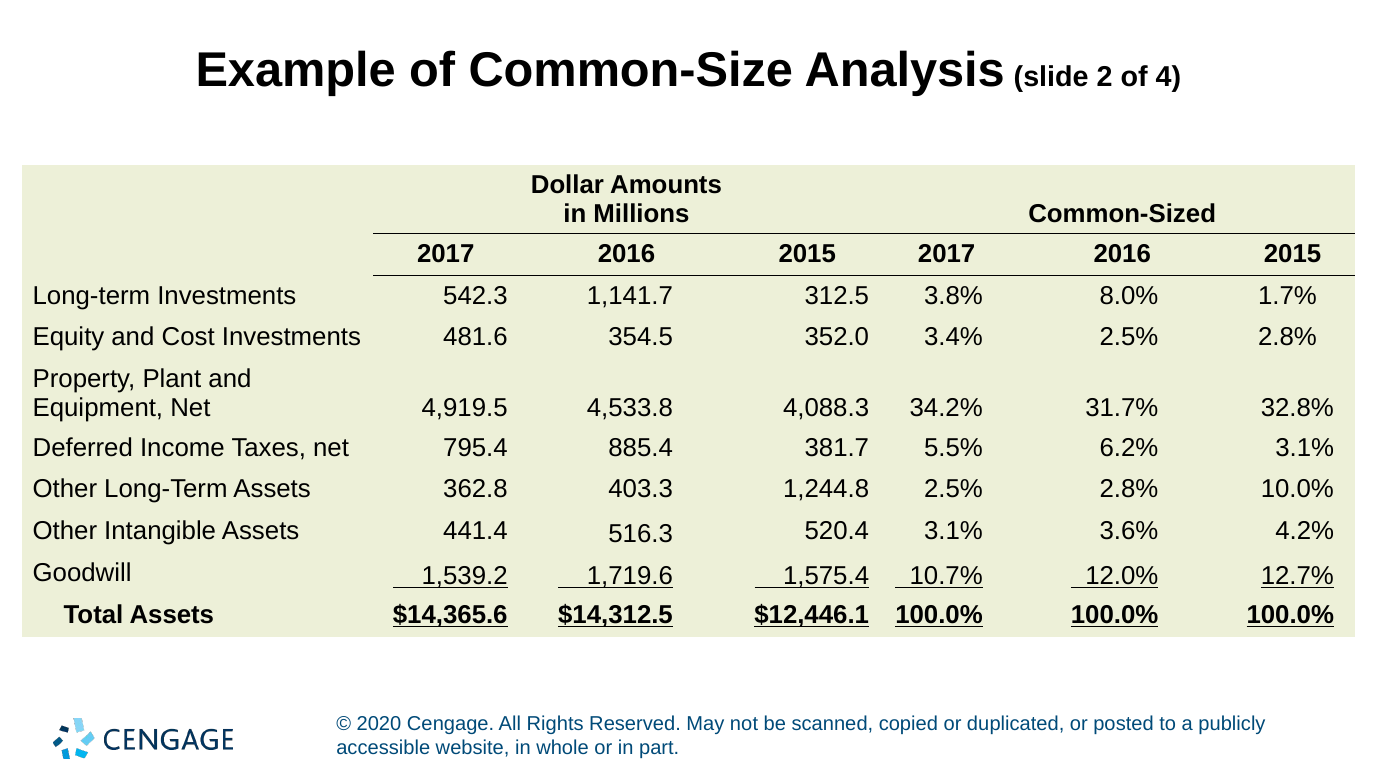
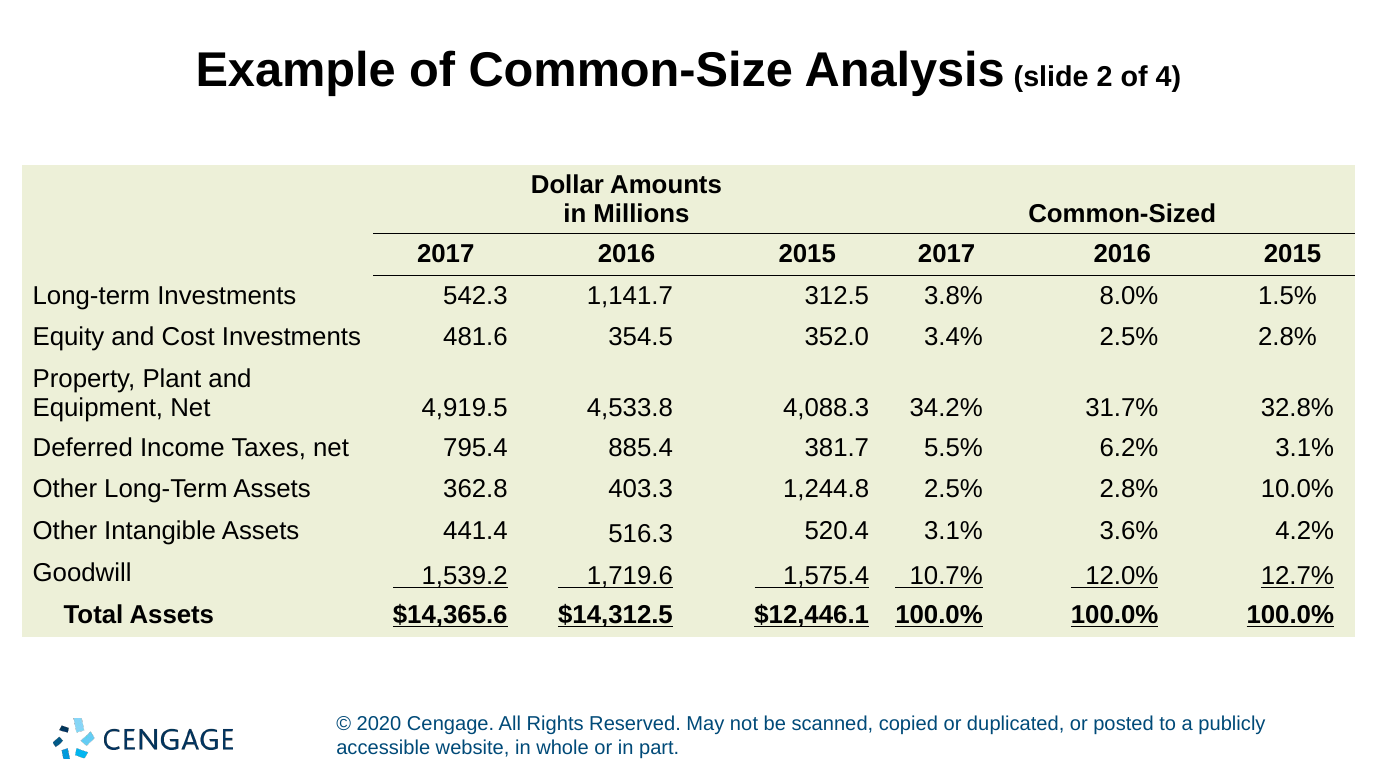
1.7%: 1.7% -> 1.5% (1287, 295)
